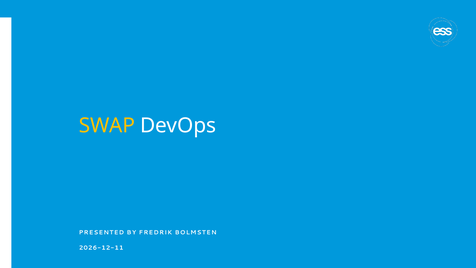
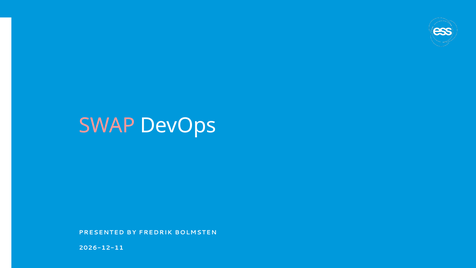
SWAP colour: yellow -> pink (107, 125)
